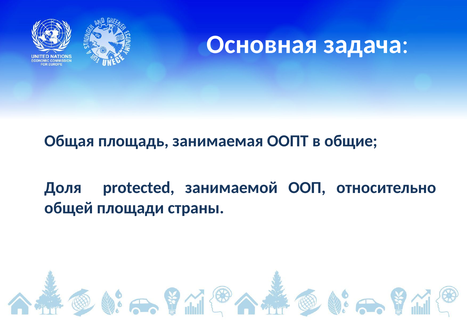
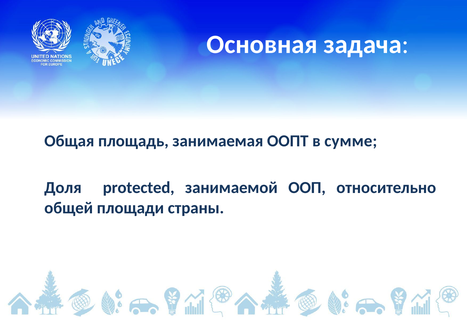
общие: общие -> сумме (351, 141)
